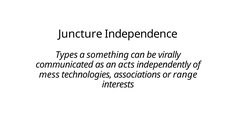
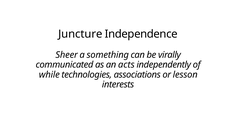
Types: Types -> Sheer (67, 55)
mess: mess -> while (49, 75)
range: range -> lesson (185, 75)
